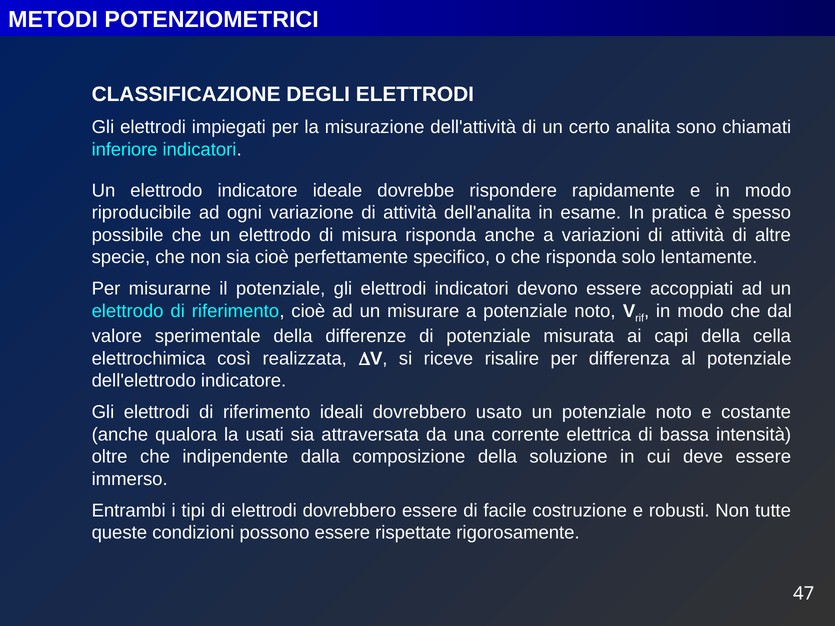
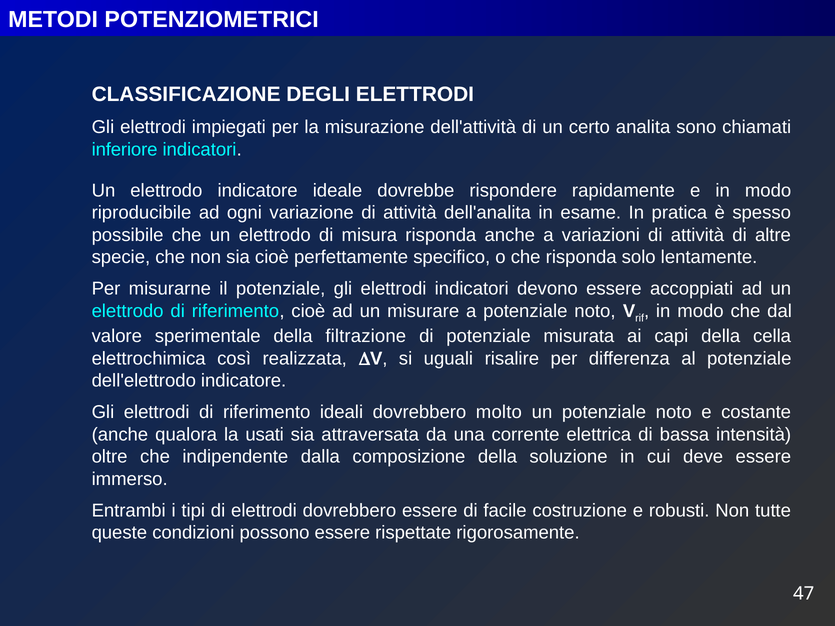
differenze: differenze -> filtrazione (366, 336)
riceve: riceve -> uguali (448, 359)
usato: usato -> molto (499, 412)
